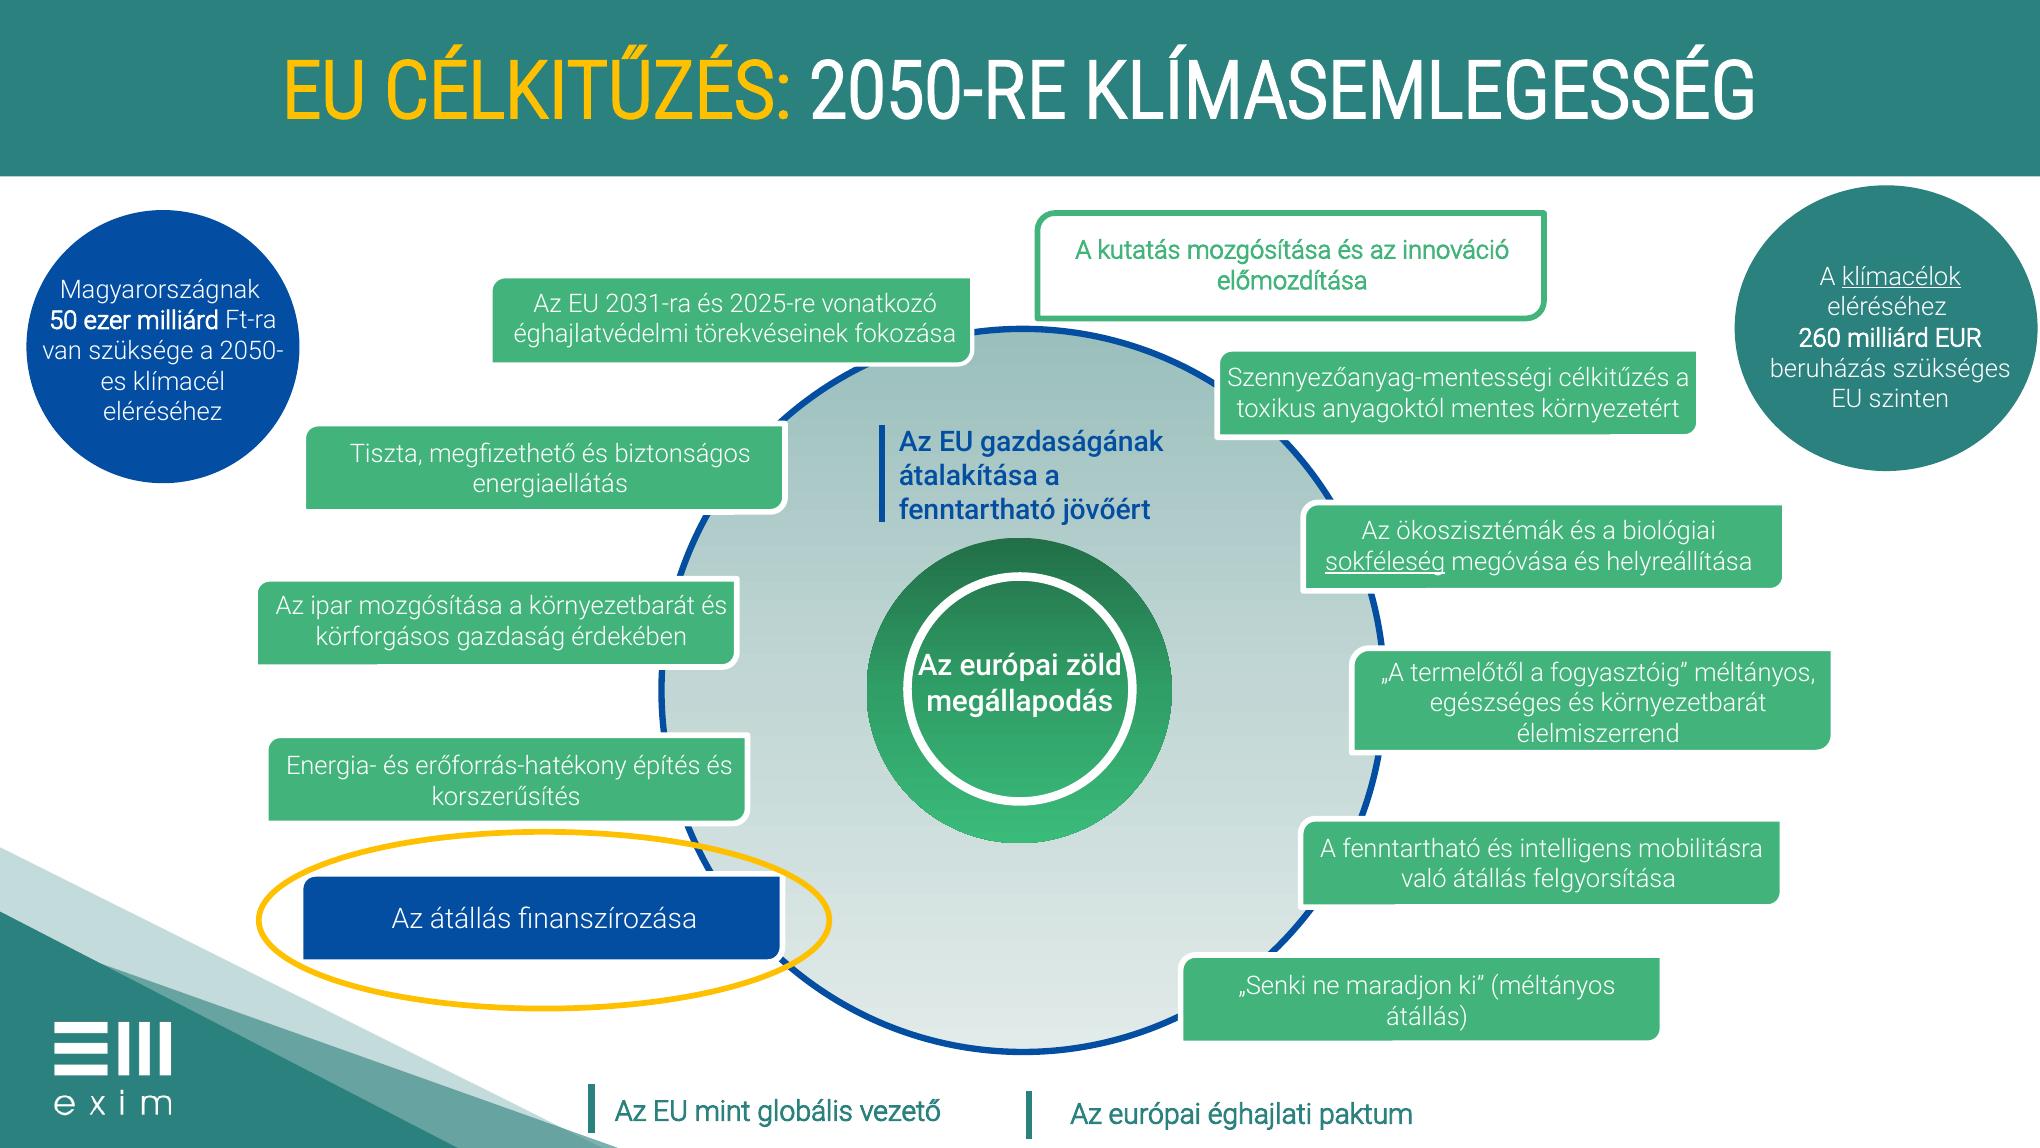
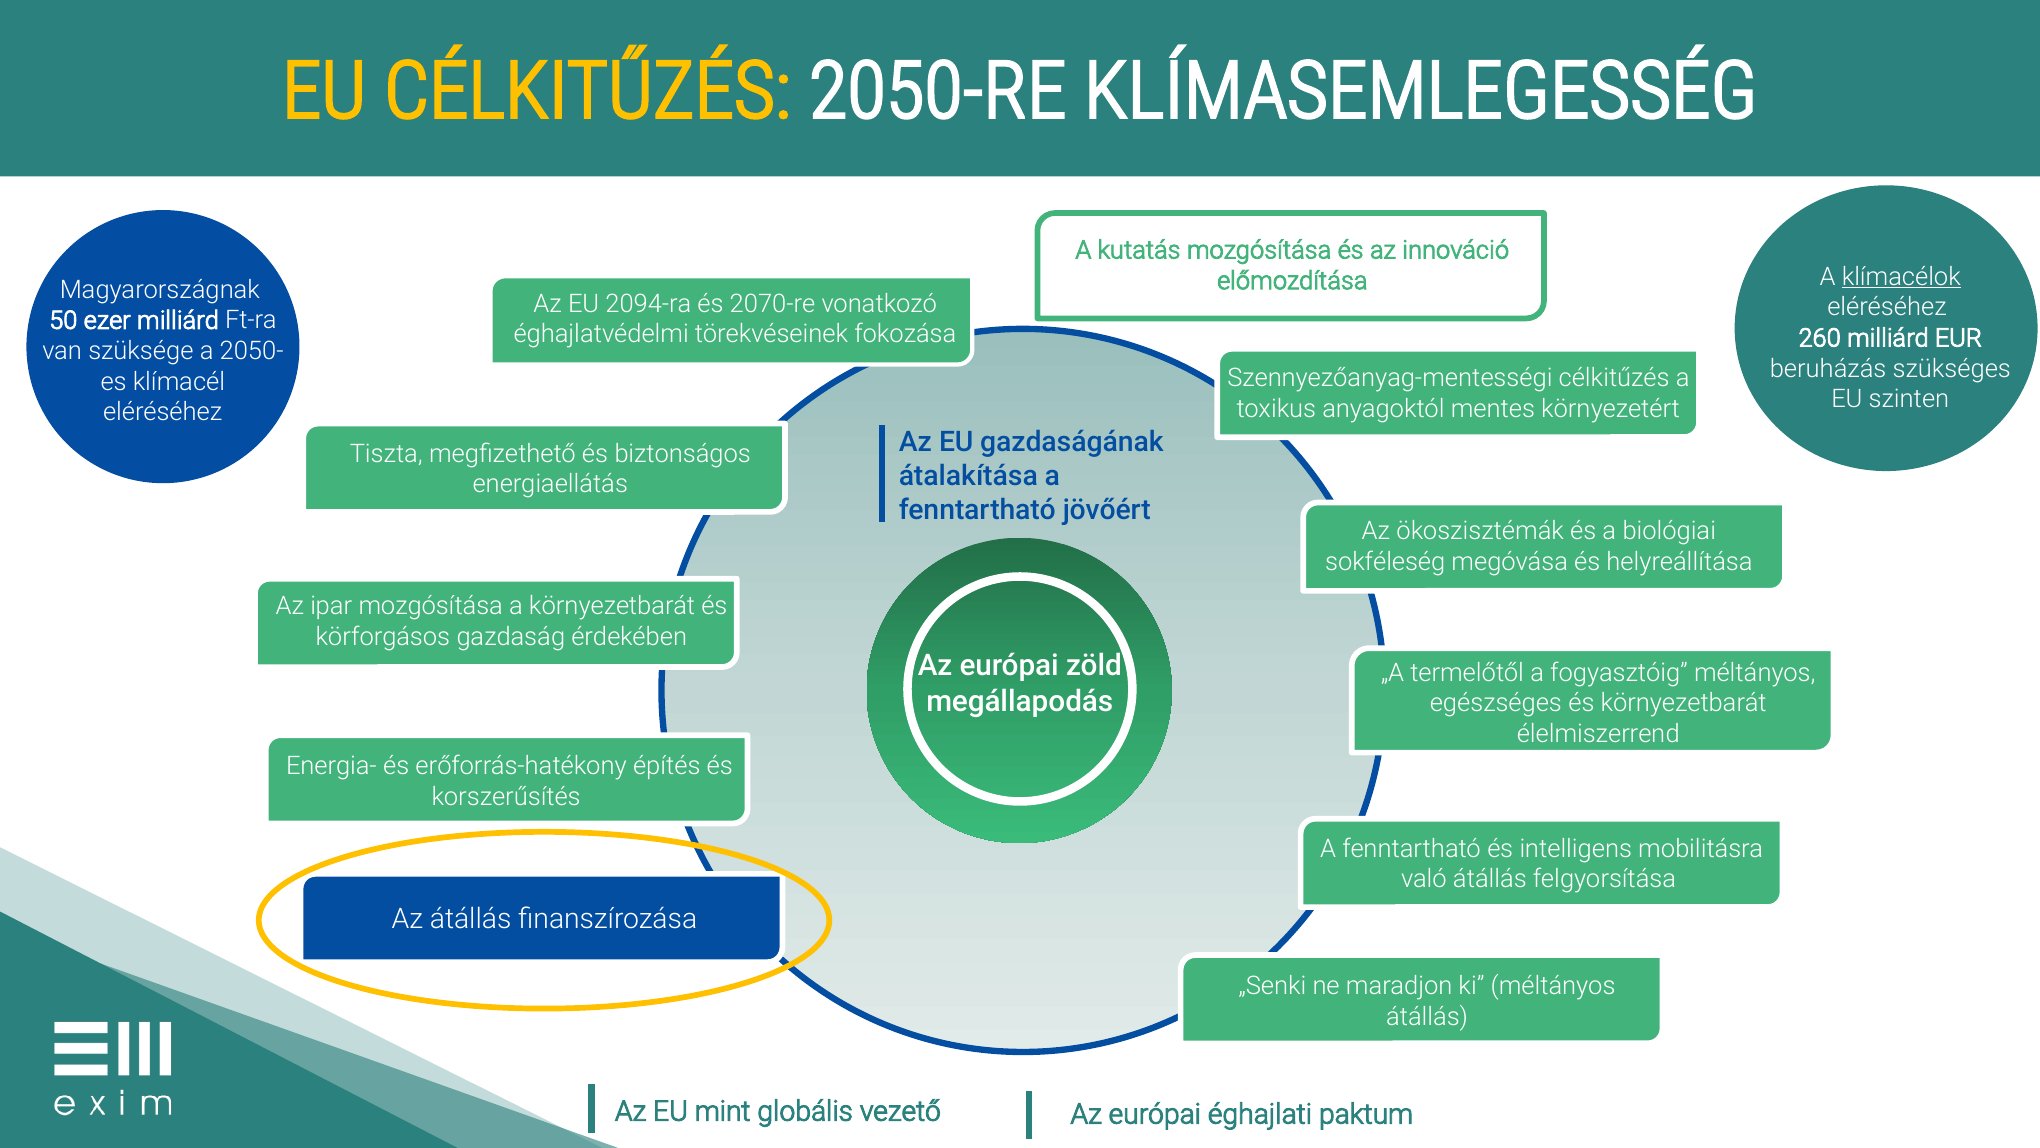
2031-ra: 2031-ra -> 2094-ra (648, 304)
2025-re: 2025-re -> 2070-re (773, 304)
sokféleség underline: present -> none (1385, 562)
